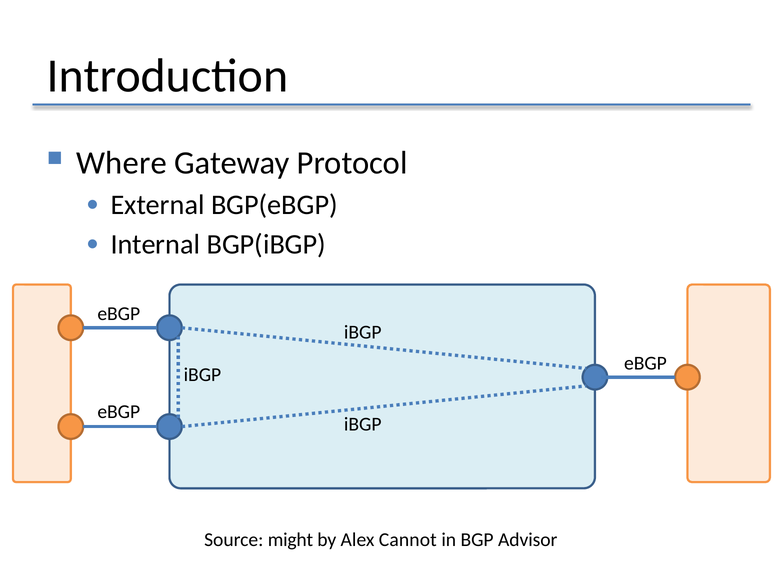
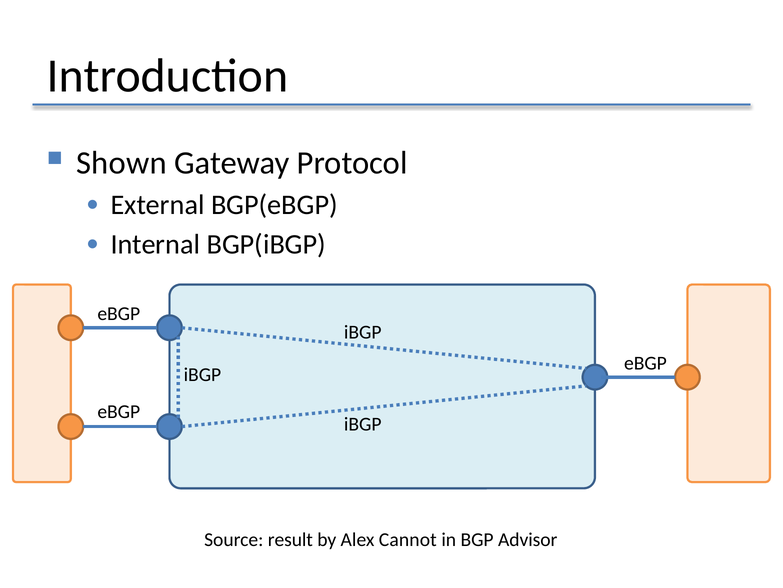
Where: Where -> Shown (122, 163)
might: might -> result (290, 539)
